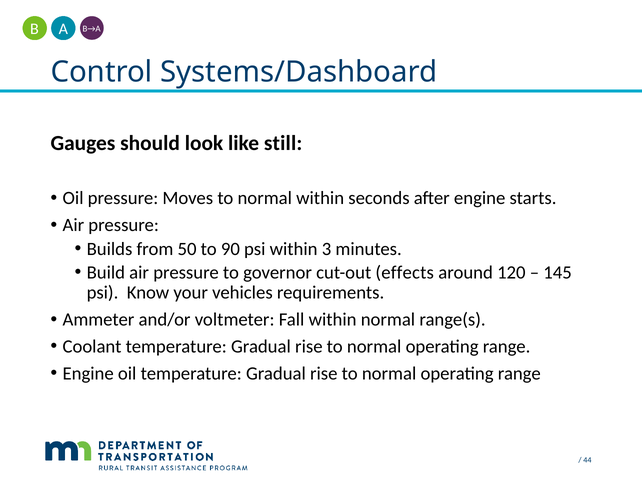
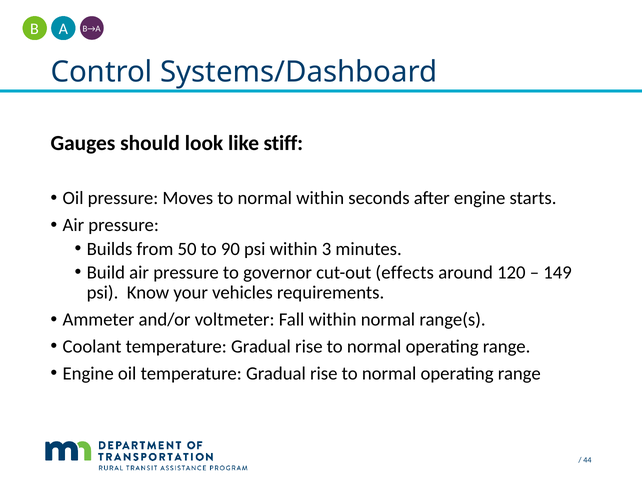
still: still -> stiff (283, 143)
145: 145 -> 149 (558, 272)
